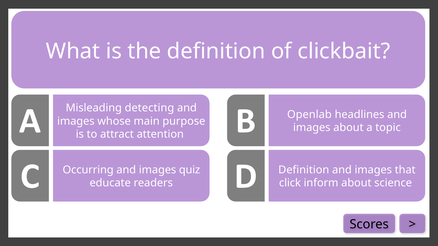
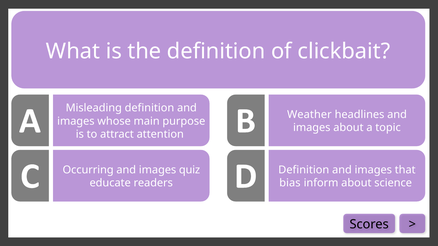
Misleading detecting: detecting -> definition (149, 108)
Openlab: Openlab -> Weather (309, 115)
click: click -> bias (290, 183)
